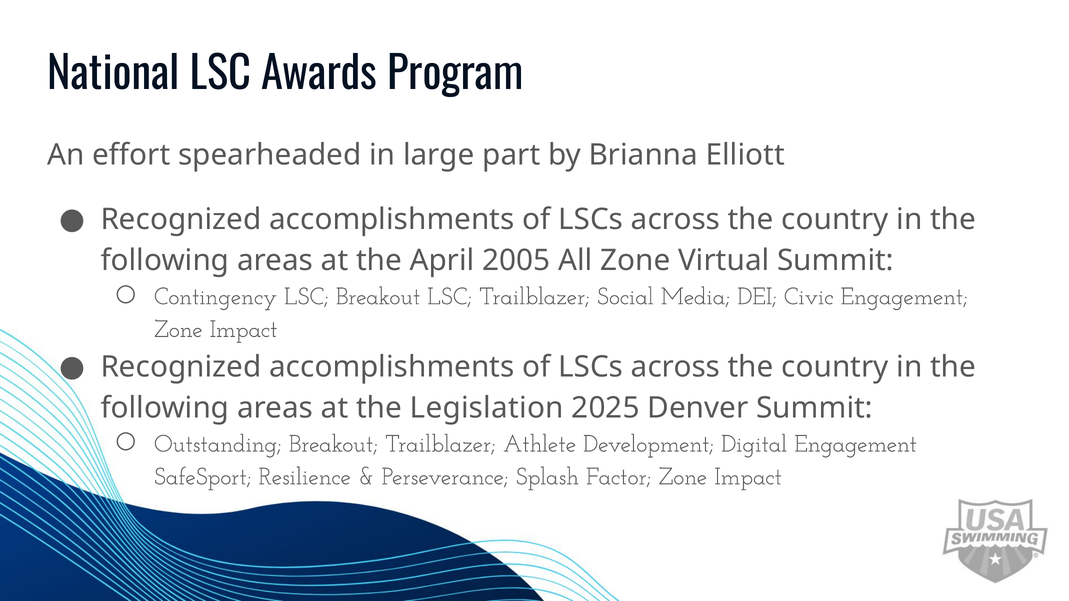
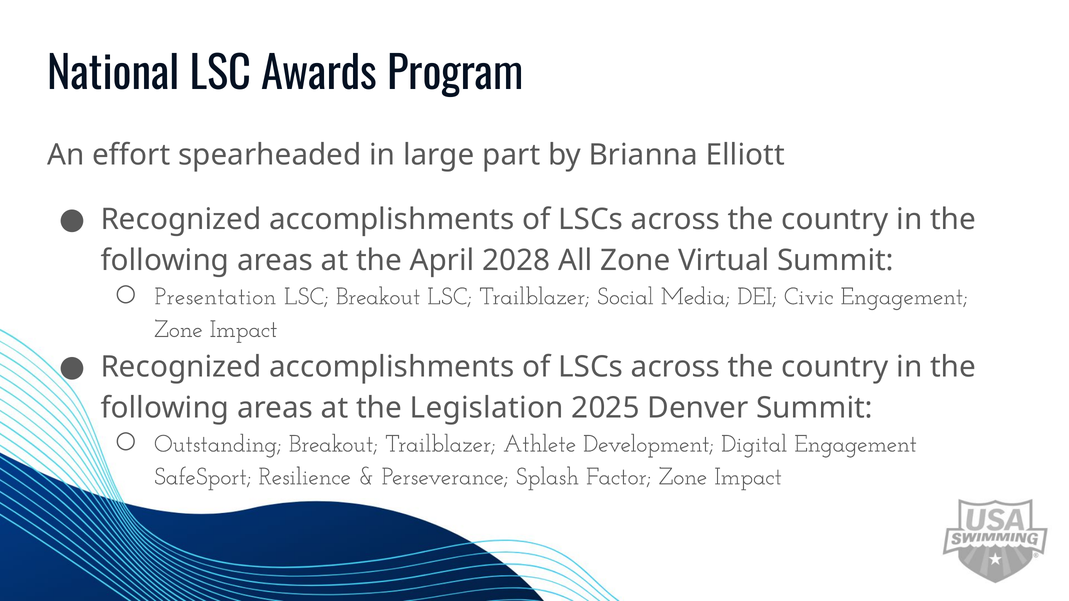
2005: 2005 -> 2028 (516, 261)
Contingency: Contingency -> Presentation (215, 297)
